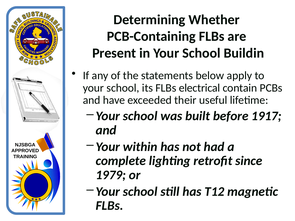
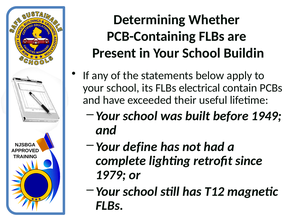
1917: 1917 -> 1949 (266, 116)
within: within -> define (140, 147)
